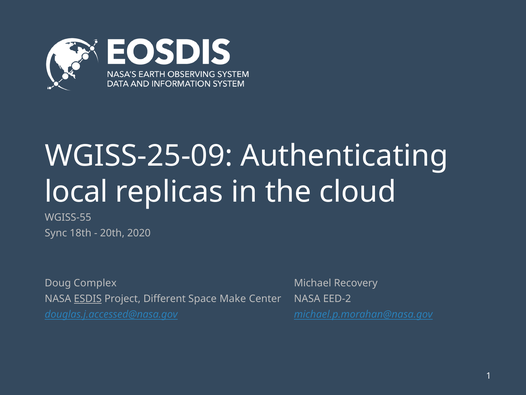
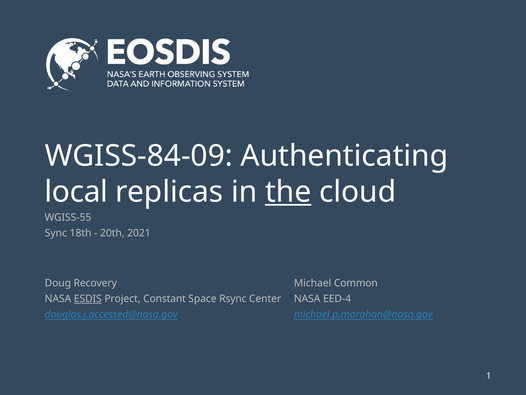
WGISS-25-09: WGISS-25-09 -> WGISS-84-09 (139, 156)
the underline: none -> present (288, 192)
2020: 2020 -> 2021 (139, 233)
Complex: Complex -> Recovery (95, 283)
Recovery: Recovery -> Common (356, 283)
Different: Different -> Constant (165, 298)
Make: Make -> Rsync (233, 298)
EED-2: EED-2 -> EED-4 (337, 298)
